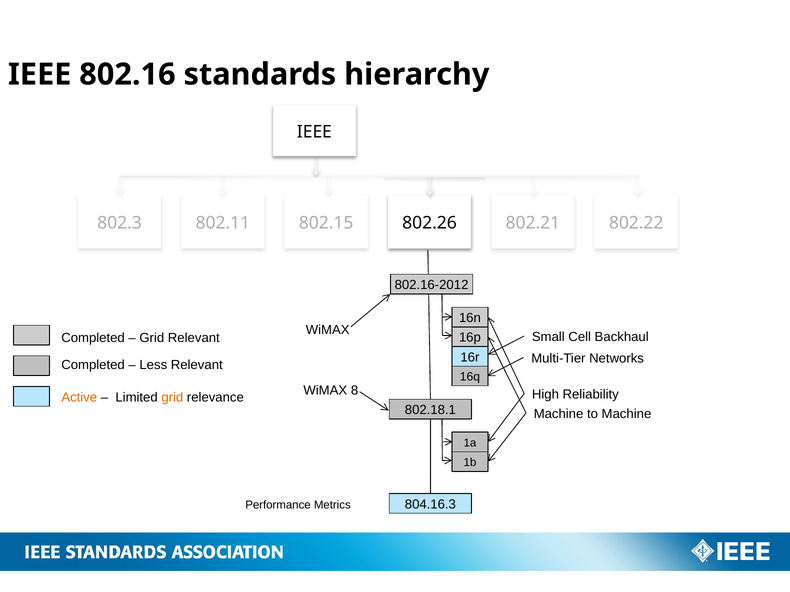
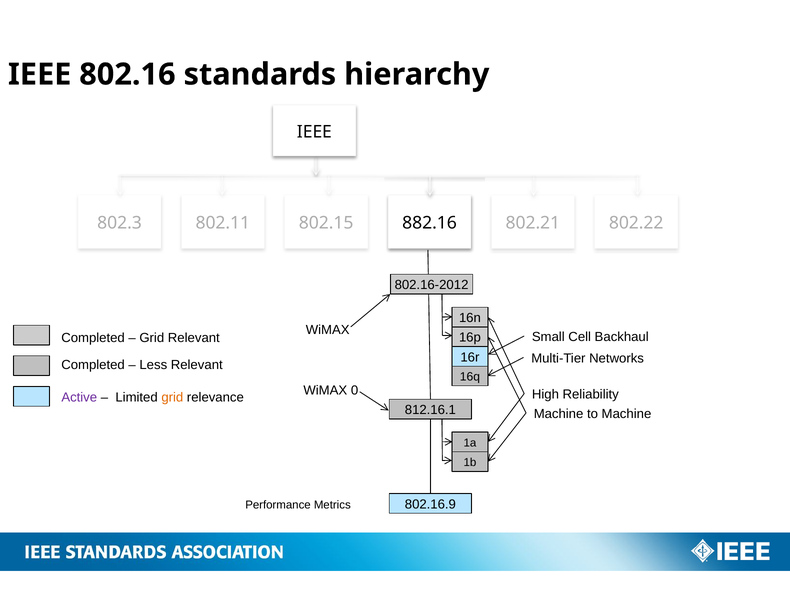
802.26: 802.26 -> 882.16 (430, 223)
8: 8 -> 0 (355, 391)
Active colour: orange -> purple (79, 398)
802.18.1: 802.18.1 -> 812.16.1 (430, 410)
804.16.3: 804.16.3 -> 802.16.9 (430, 505)
